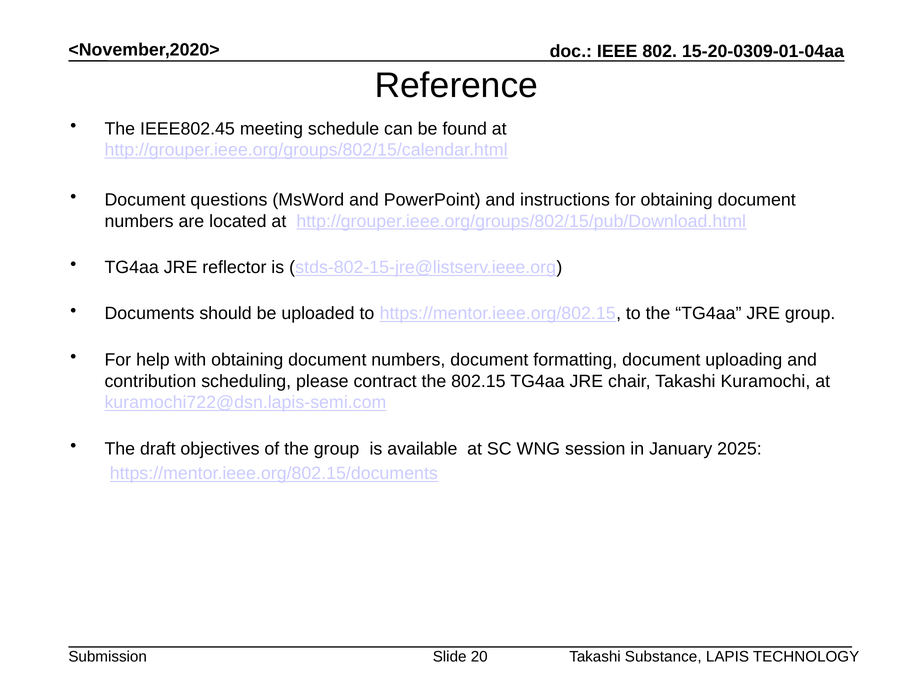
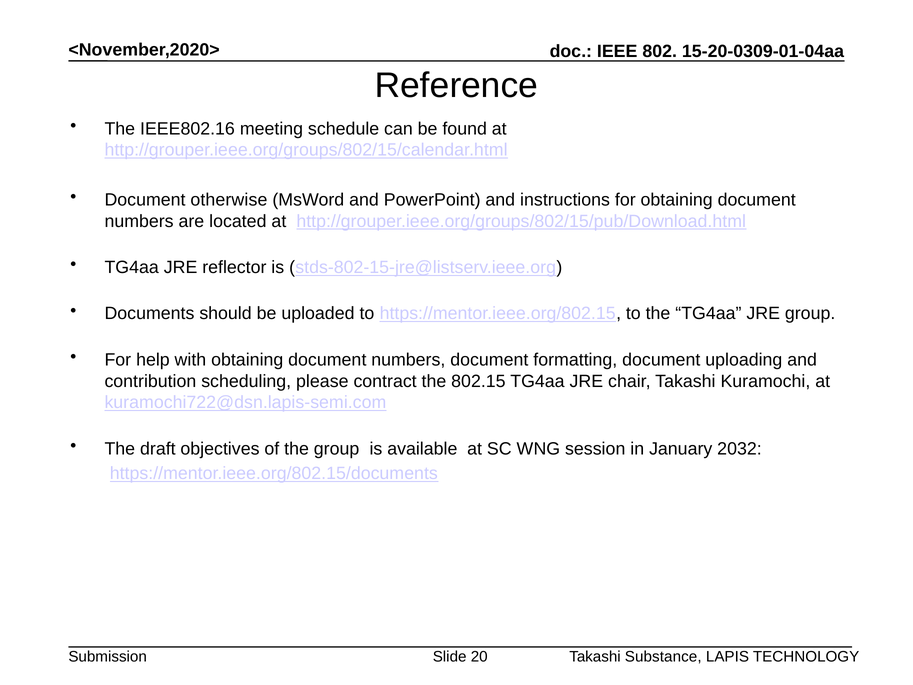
IEEE802.45: IEEE802.45 -> IEEE802.16 (187, 129)
questions: questions -> otherwise (229, 200)
2025: 2025 -> 2032 (740, 449)
